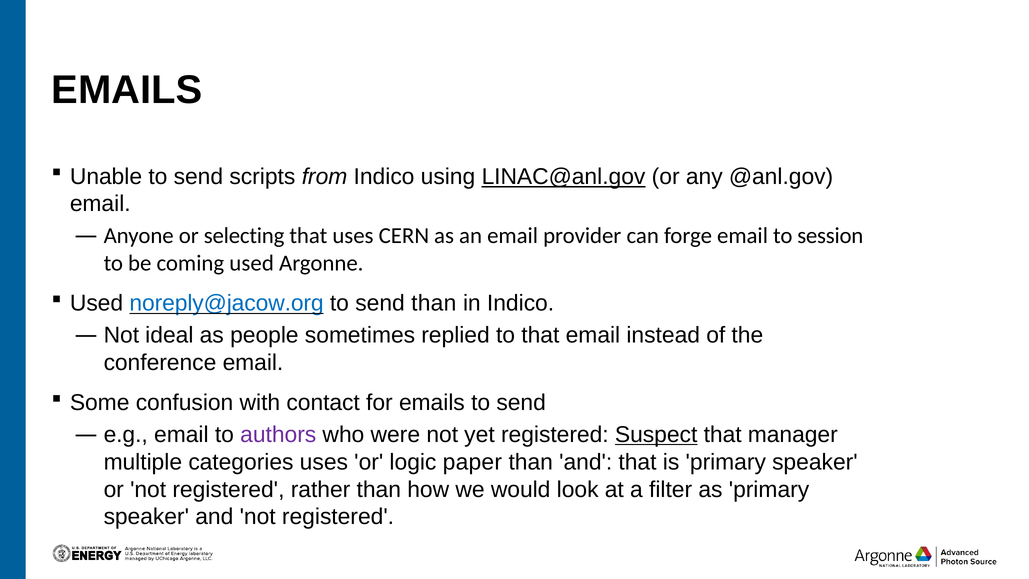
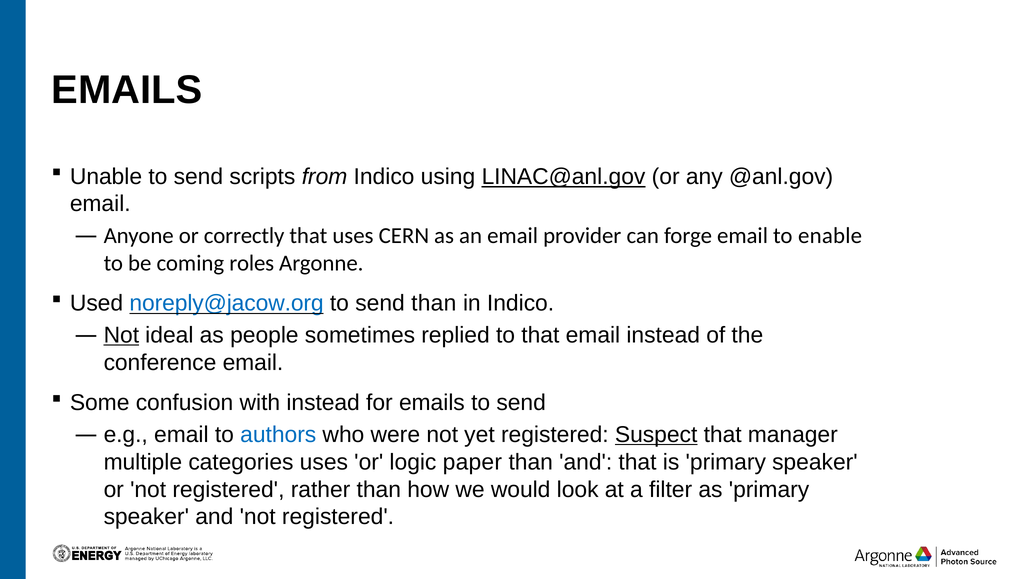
selecting: selecting -> correctly (244, 236)
session: session -> enable (830, 236)
coming used: used -> roles (252, 263)
Not underline: none -> present (121, 335)
with contact: contact -> instead (323, 403)
authors colour: purple -> blue (278, 435)
